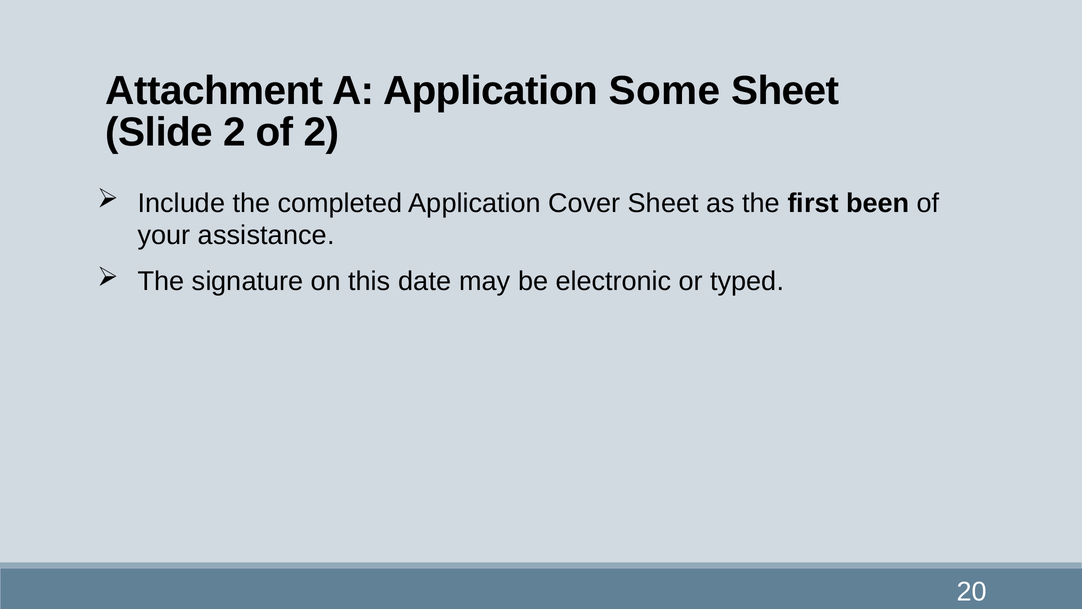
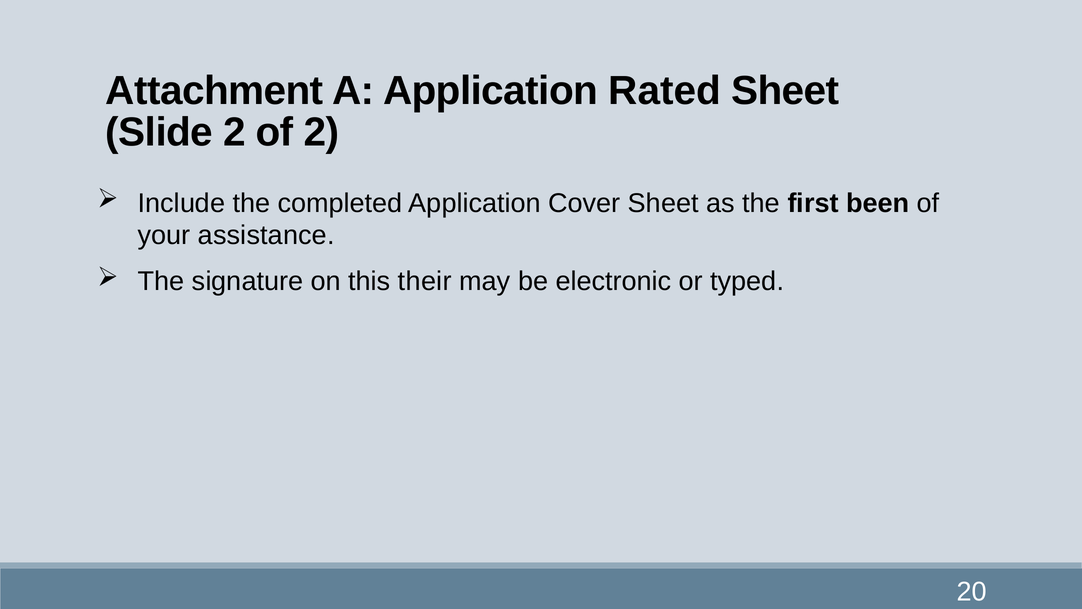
Some: Some -> Rated (665, 91)
date: date -> their (425, 281)
